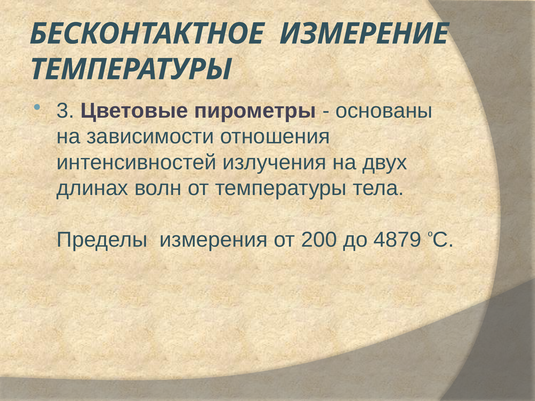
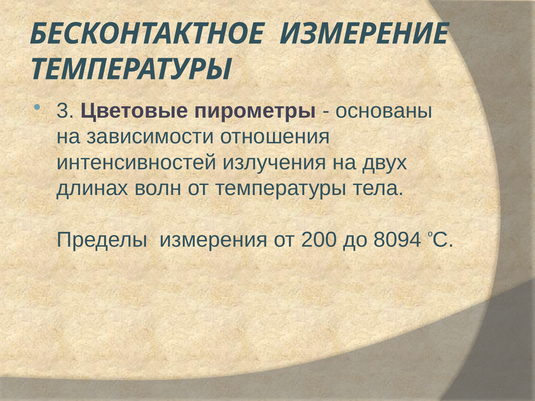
4879: 4879 -> 8094 (398, 240)
